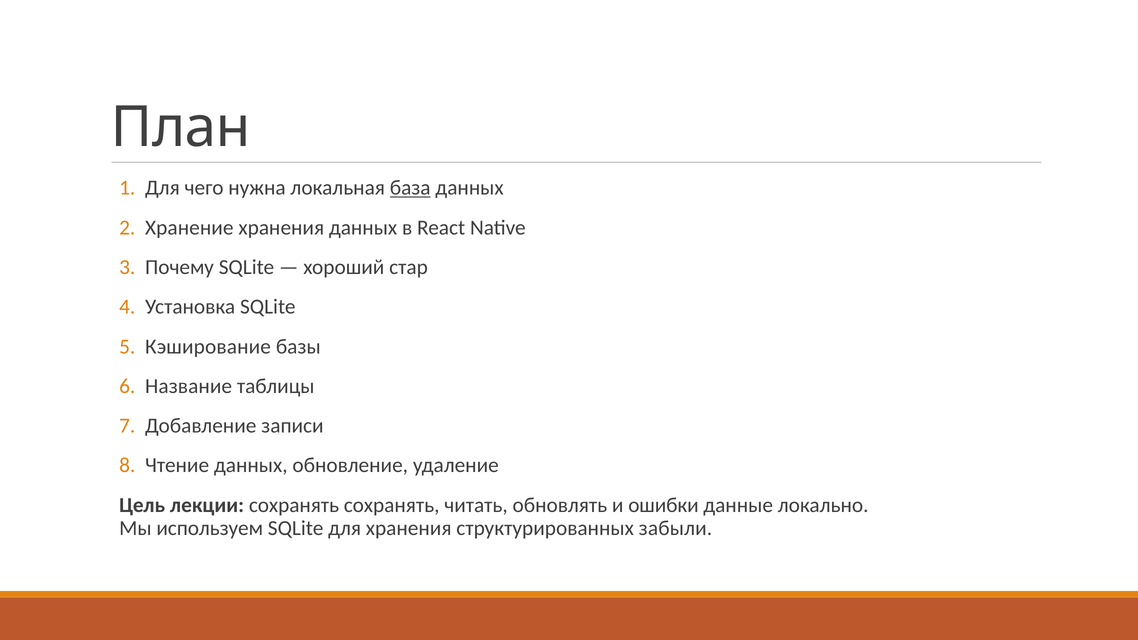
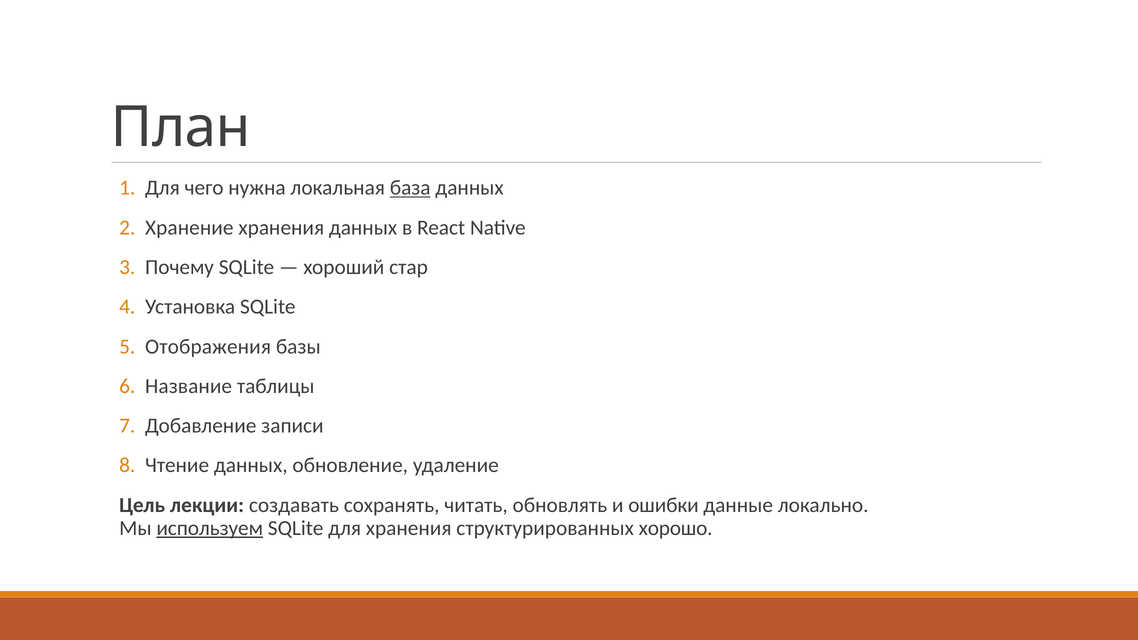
Кэширование: Кэширование -> Отображения (208, 347)
лекции сохранять: сохранять -> создавать (294, 505)
используем underline: none -> present (210, 528)
забыли: забыли -> хорошо (676, 528)
